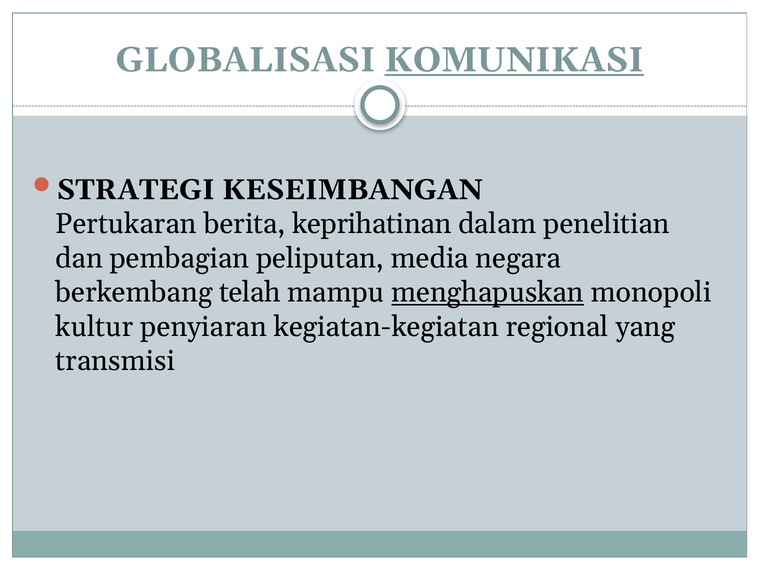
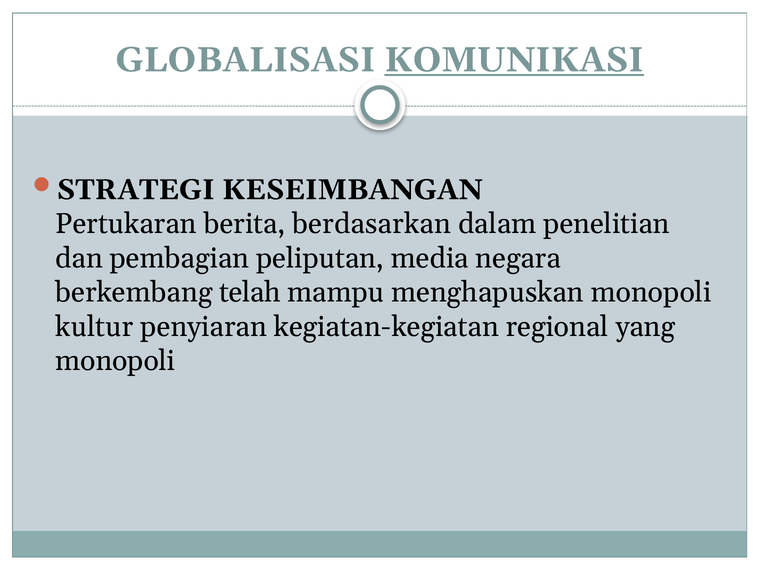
keprihatinan: keprihatinan -> berdasarkan (372, 224)
menghapuskan underline: present -> none (488, 292)
transmisi: transmisi -> monopoli (115, 361)
